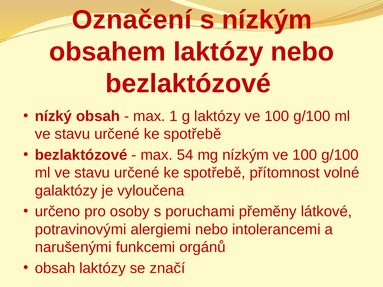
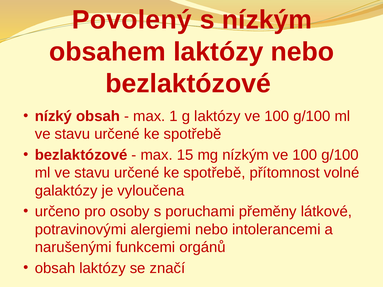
Označení: Označení -> Povolený (132, 20)
54: 54 -> 15 (185, 155)
